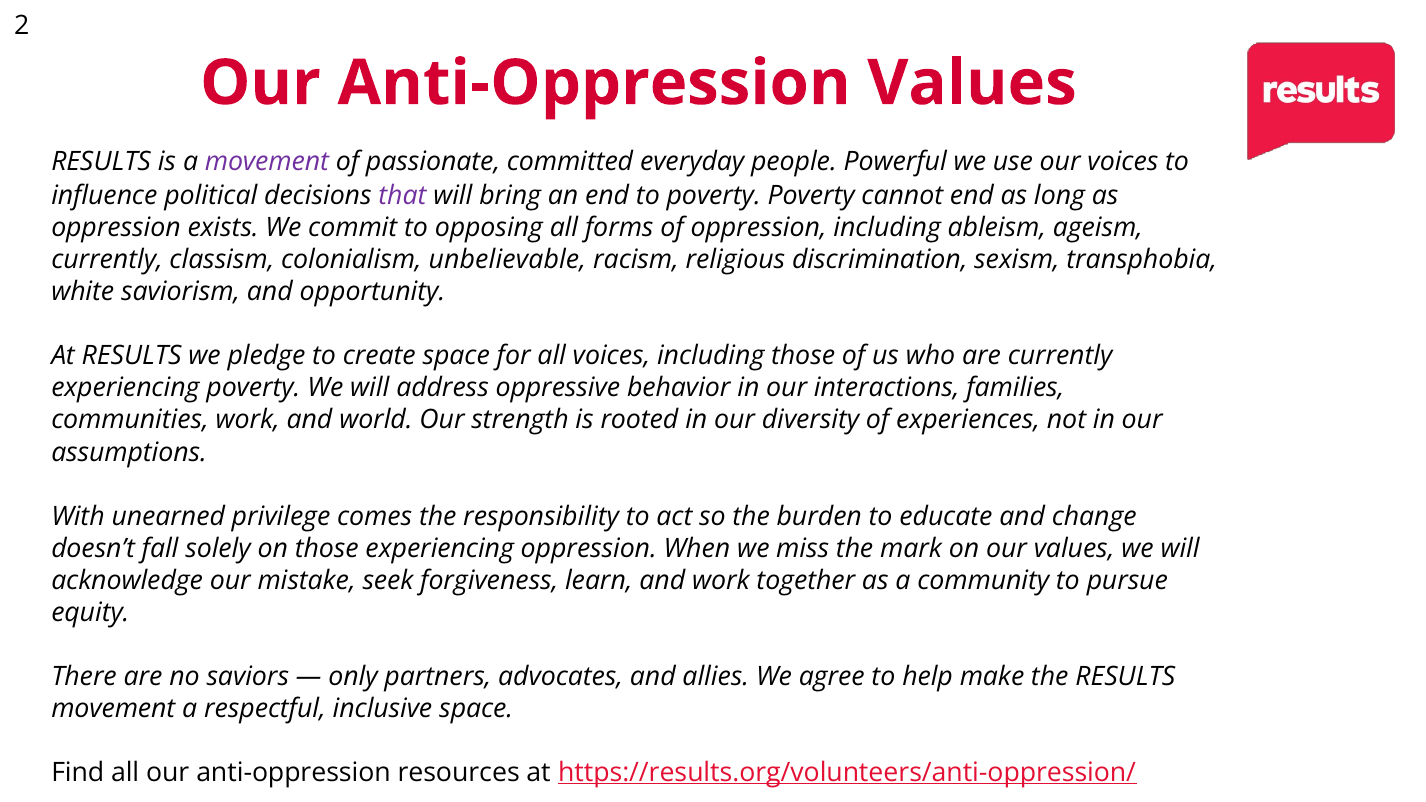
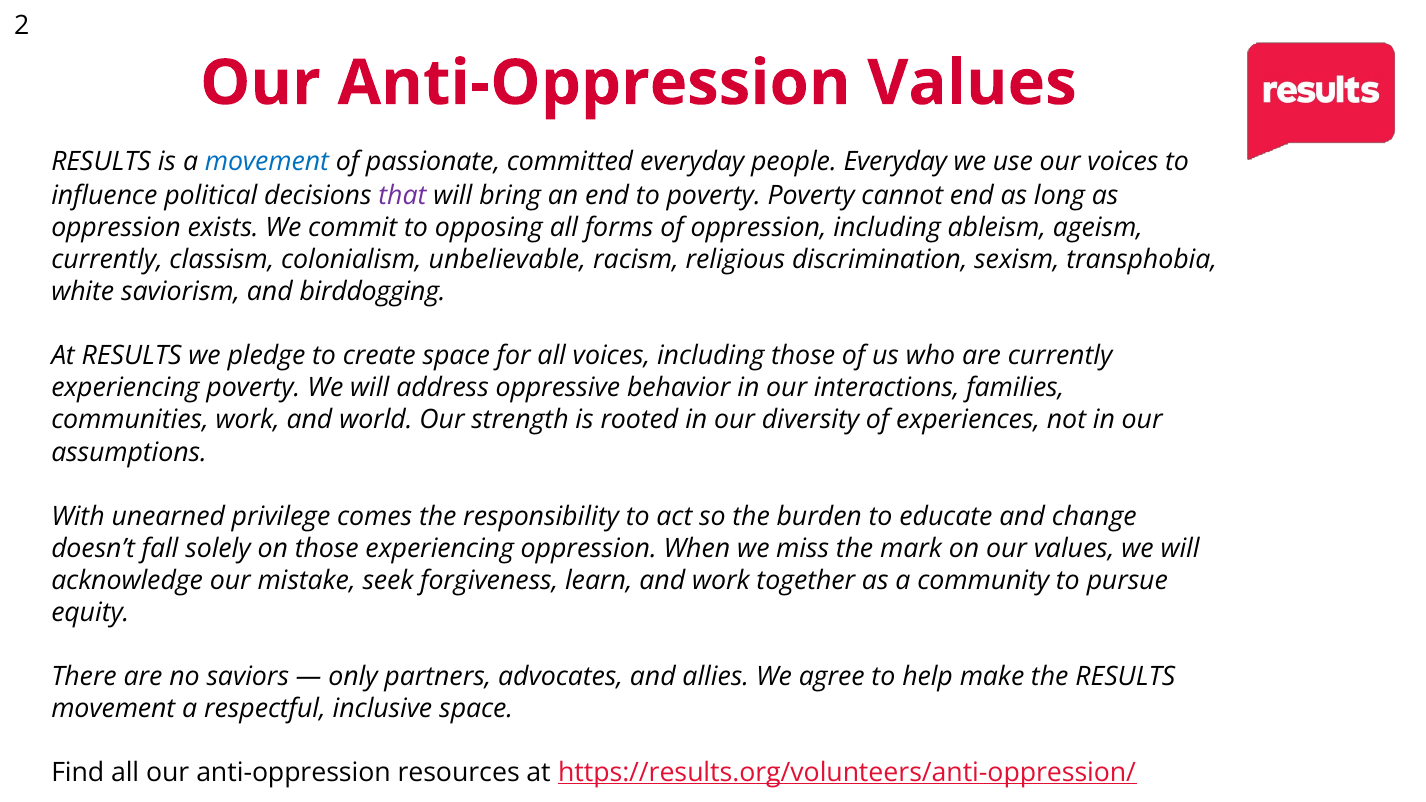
movement colour: purple -> blue (267, 162)
people Powerful: Powerful -> Everyday (895, 162)
opportunity: opportunity -> birddogging (373, 292)
